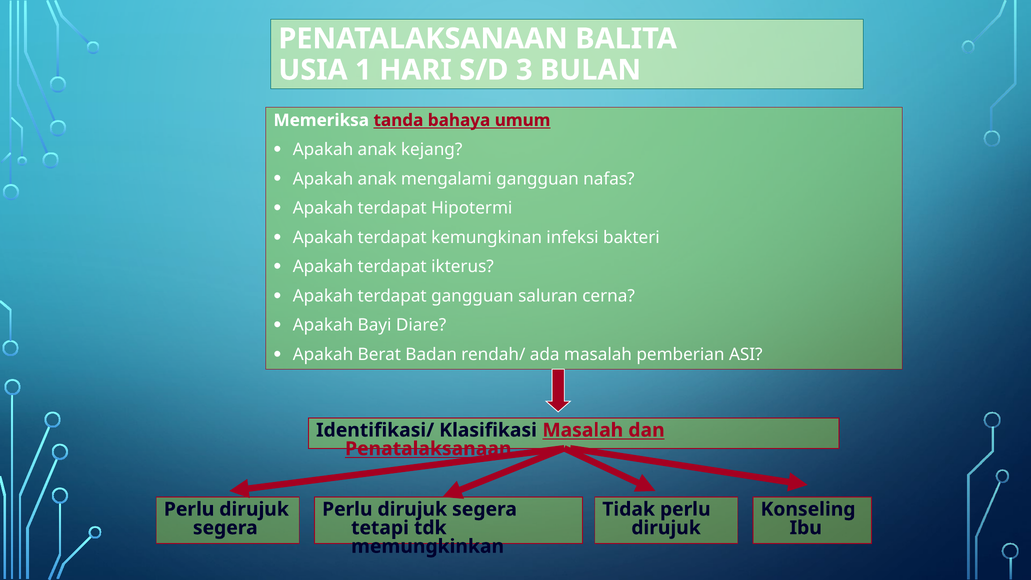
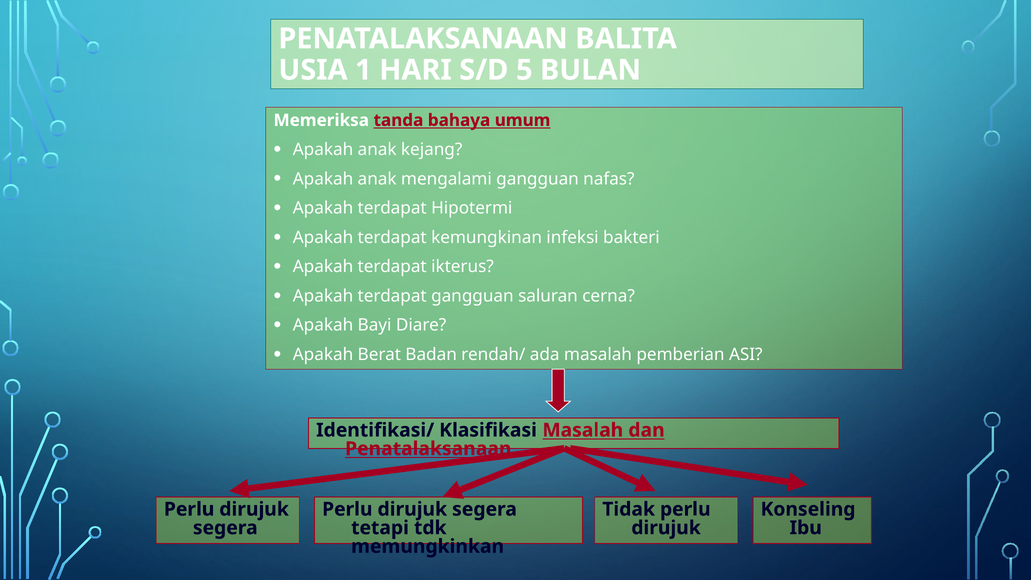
3: 3 -> 5 (524, 70)
